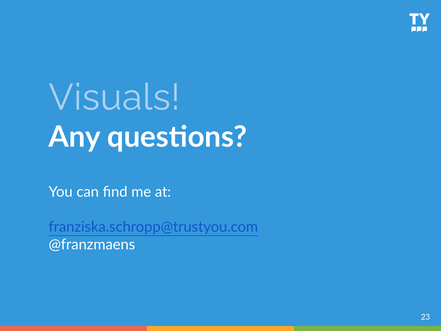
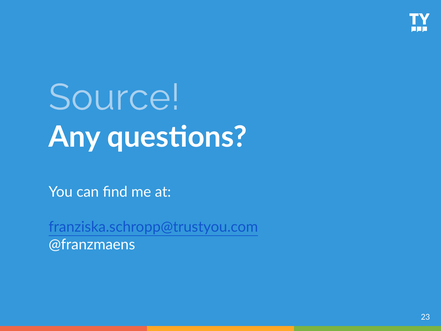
Visuals: Visuals -> Source (114, 97)
